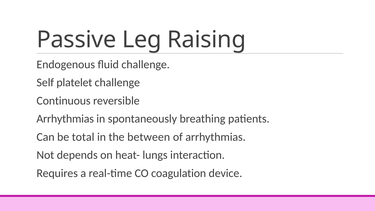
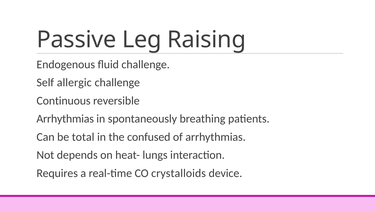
platelet: platelet -> allergic (74, 83)
between: between -> confused (149, 137)
coagulation: coagulation -> crystalloids (179, 173)
